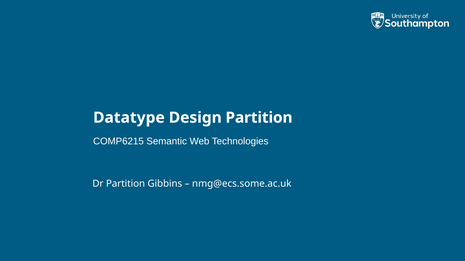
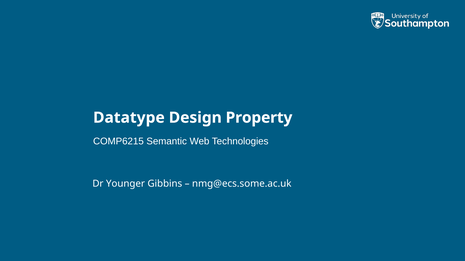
Design Partition: Partition -> Property (259, 118)
Dr Partition: Partition -> Younger (125, 184)
